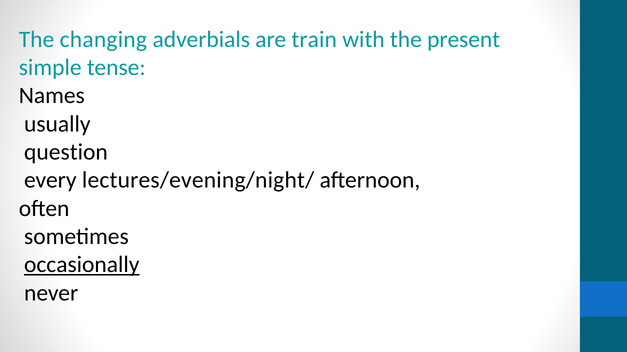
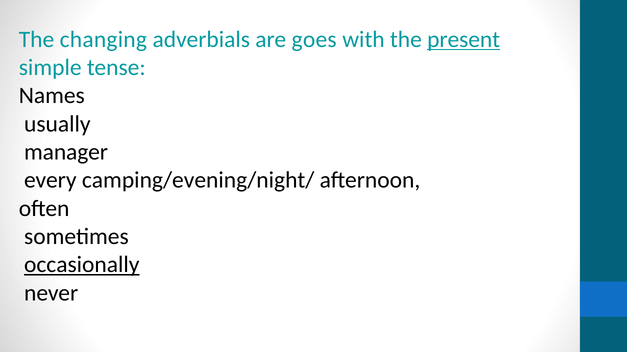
train: train -> goes (314, 40)
present underline: none -> present (464, 40)
question: question -> manager (66, 152)
lectures/evening/night/: lectures/evening/night/ -> camping/evening/night/ (198, 181)
